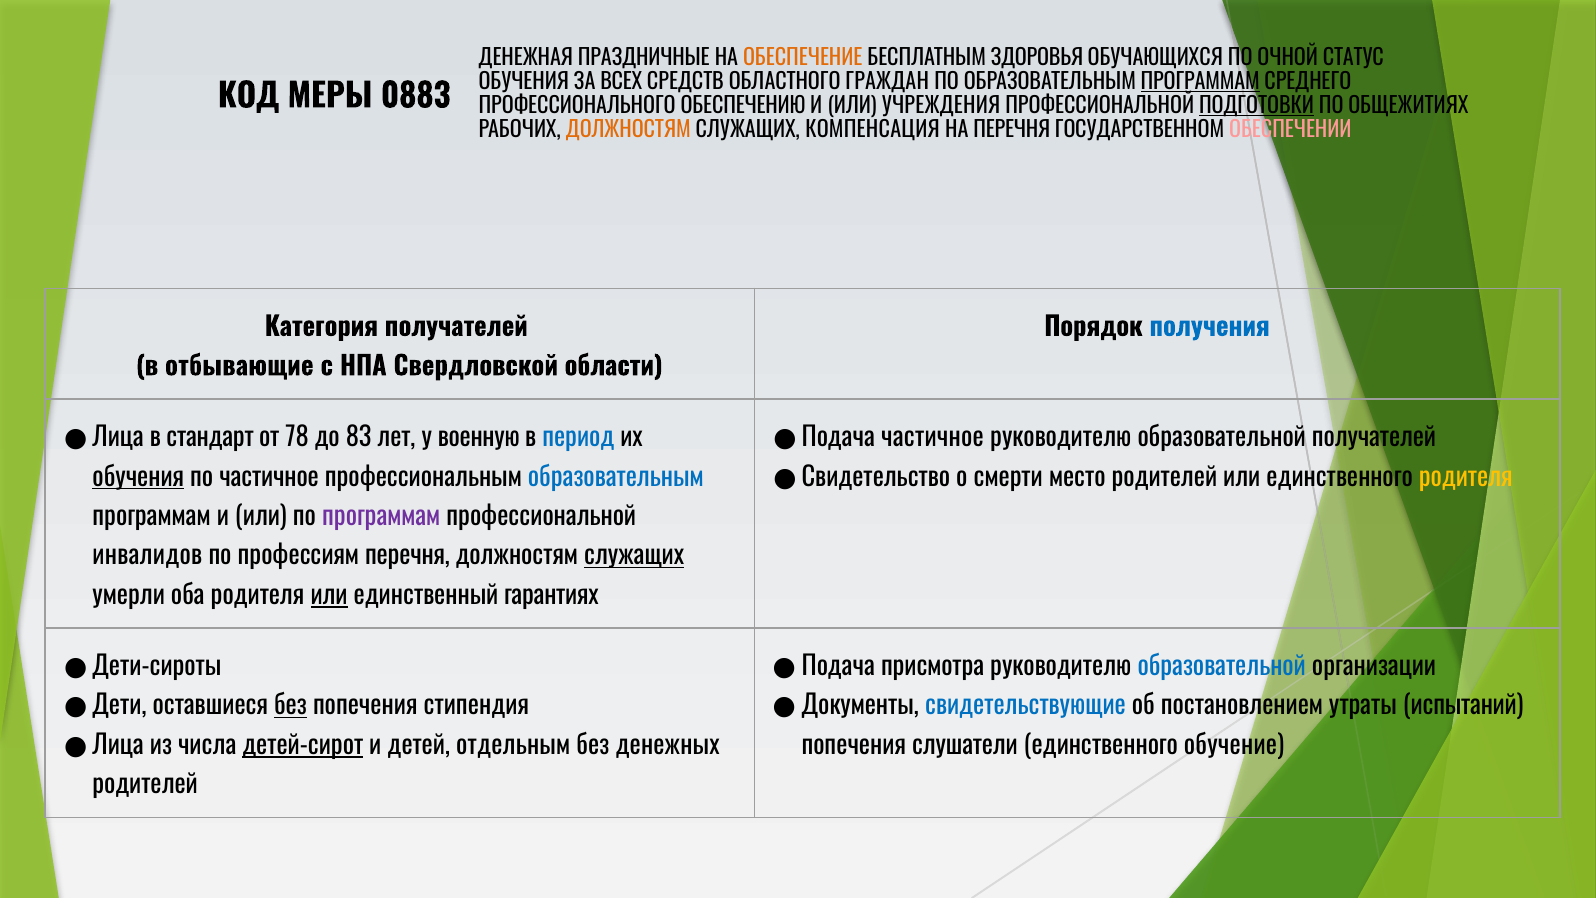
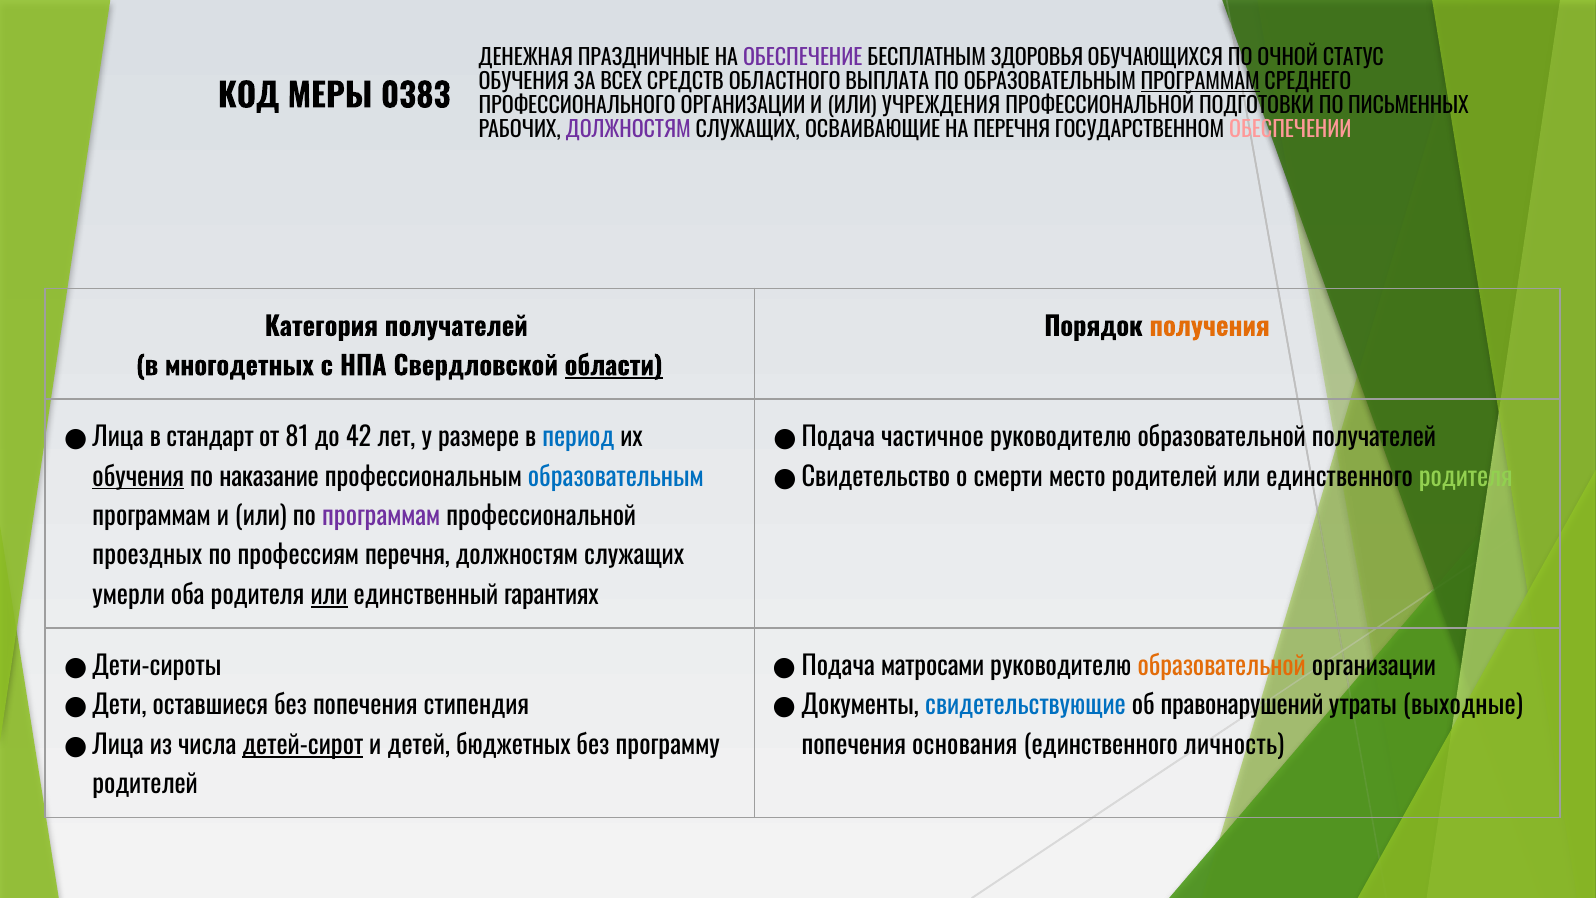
ОБЕСПЕЧЕНИЕ colour: orange -> purple (803, 58)
ГРАЖДАН: ГРАЖДАН -> ВЫПЛАТА (887, 82)
0883: 0883 -> 0383 (416, 96)
ПРОФЕССИОНАЛЬНОГО ОБЕСПЕЧЕНИЮ: ОБЕСПЕЧЕНИЮ -> ОРГАНИЗАЦИИ (743, 106)
ПОДГОТОВКИ underline: present -> none (1256, 106)
ОБЩЕЖИТИЯХ: ОБЩЕЖИТИЯХ -> ПИСЬМЕННЫХ (1409, 106)
ДОЛЖНОСТЯМ colour: orange -> purple (628, 130)
КОМПЕНСАЦИЯ: КОМПЕНСАЦИЯ -> ОСВАИВАЮЩИЕ (873, 130)
получения colour: blue -> orange (1210, 327)
отбывающие: отбывающие -> многодетных (239, 366)
области underline: none -> present (614, 366)
78: 78 -> 81 (297, 438)
83: 83 -> 42 (359, 438)
военную: военную -> размере (479, 438)
родителя colour: yellow -> light green (1466, 477)
по частичное: частичное -> наказание (269, 477)
инвалидов: инвалидов -> проездных (147, 556)
служащих underline: present -> none (634, 556)
присмотра: присмотра -> матросами (933, 667)
образовательной colour: blue -> orange (1222, 667)
без underline: present -> none (291, 706)
постановлением: постановлением -> правонарушений (1242, 706)
испытаний: испытаний -> выходные (1463, 706)
отдельным: отдельным -> бюджетных (513, 745)
денежных: денежных -> программу (668, 745)
слушатели: слушатели -> основания (965, 745)
обучение: обучение -> личность (1234, 745)
